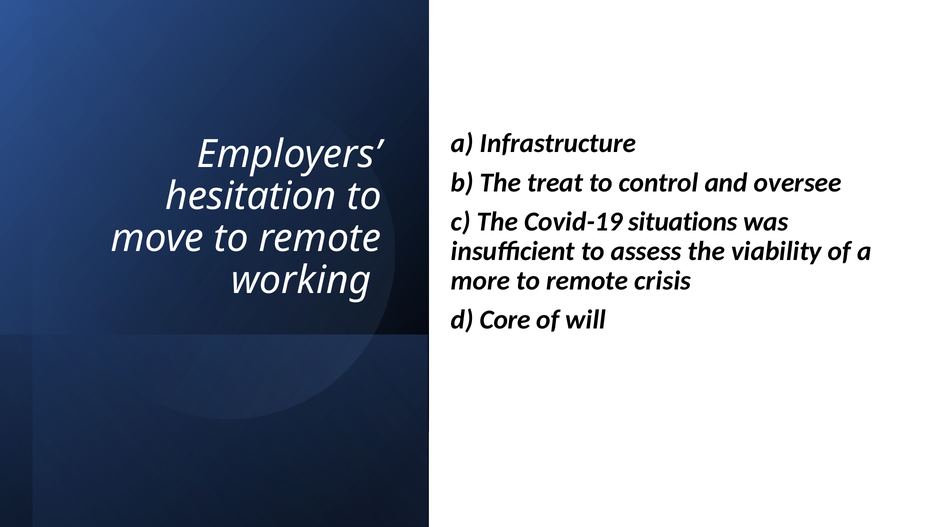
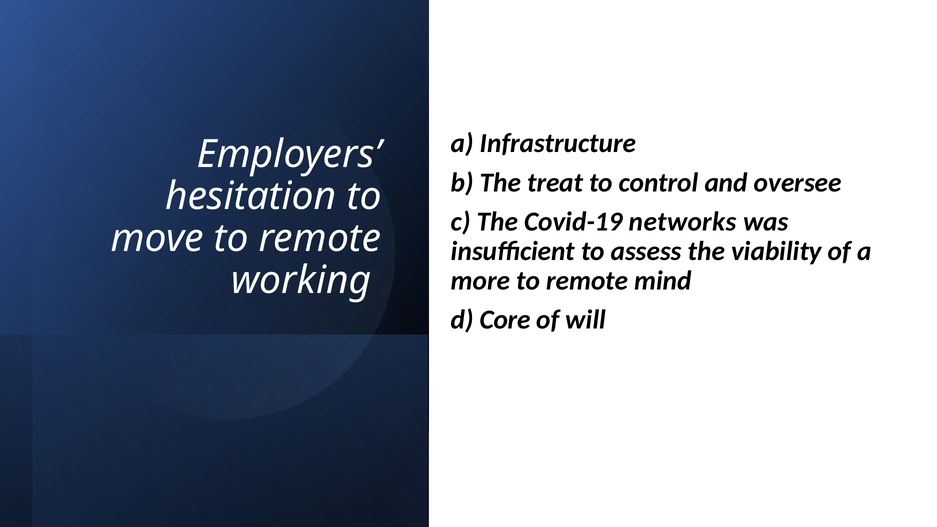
situations: situations -> networks (683, 222)
crisis: crisis -> mind (663, 281)
